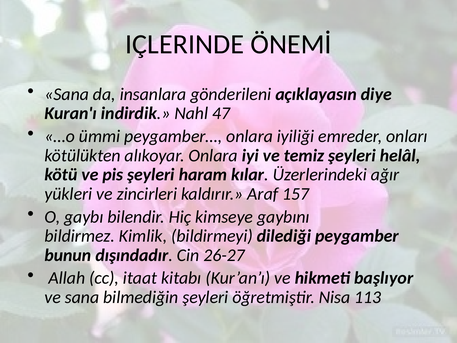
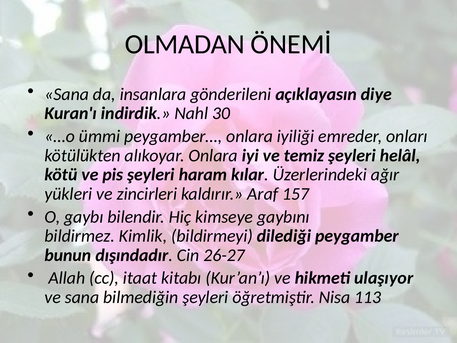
IÇLERINDE: IÇLERINDE -> OLMADAN (185, 44)
47: 47 -> 30 (221, 113)
başlıyor: başlıyor -> ulaşıyor (384, 278)
